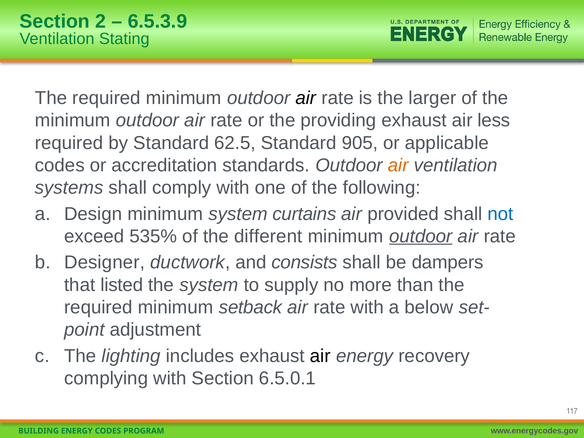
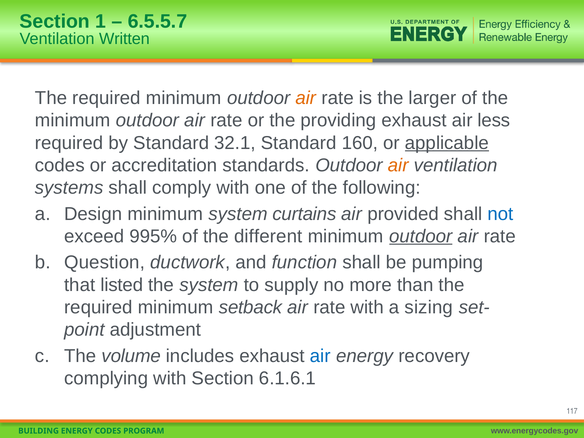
2: 2 -> 1 (101, 21)
6.5.3.9: 6.5.3.9 -> 6.5.5.7 (157, 21)
Stating: Stating -> Written (124, 39)
air colour: black -> orange (306, 98)
62.5: 62.5 -> 32.1 (235, 143)
905: 905 -> 160 (360, 143)
applicable underline: none -> present (447, 143)
535%: 535% -> 995% (153, 236)
Designer: Designer -> Question (105, 263)
consists: consists -> function (304, 263)
dampers: dampers -> pumping (448, 263)
below: below -> sizing (429, 307)
lighting: lighting -> volume (131, 356)
air colour: black -> blue (320, 356)
6.5.0.1: 6.5.0.1 -> 6.1.6.1 (287, 378)
